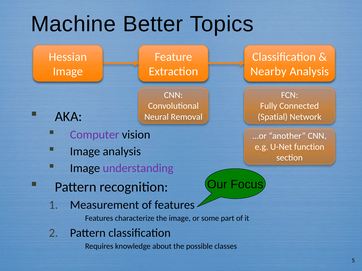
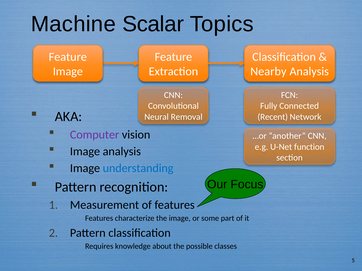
Better: Better -> Scalar (153, 24)
Hessian: Hessian -> Feature (68, 57)
Spatial: Spatial -> Recent (273, 117)
understanding colour: purple -> blue (138, 169)
